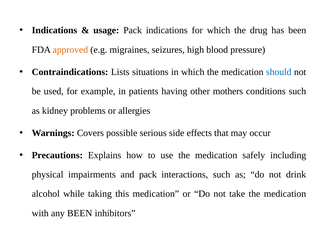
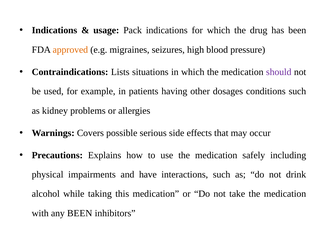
should colour: blue -> purple (279, 72)
mothers: mothers -> dosages (228, 91)
and pack: pack -> have (148, 175)
